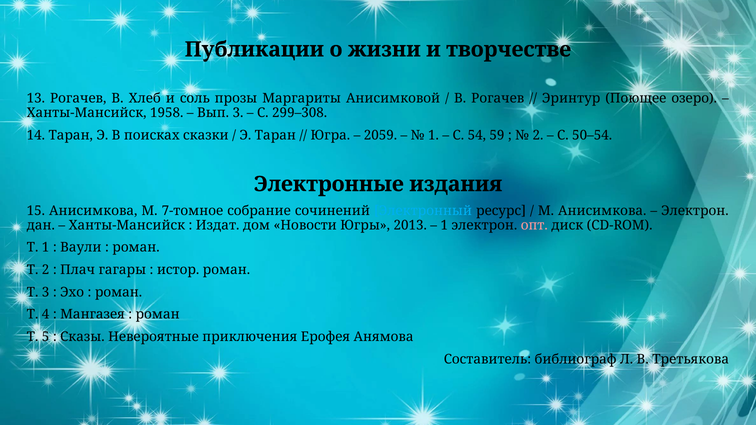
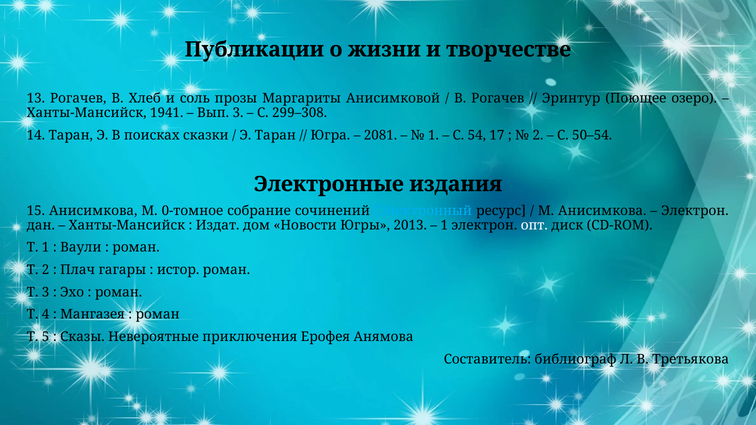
1958: 1958 -> 1941 (167, 113)
2059: 2059 -> 2081 (381, 135)
59: 59 -> 17 (497, 135)
7-томное: 7-томное -> 0-томное (192, 211)
опт colour: pink -> white (534, 225)
